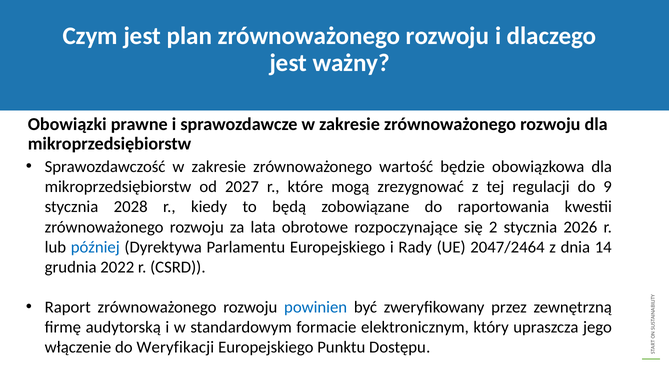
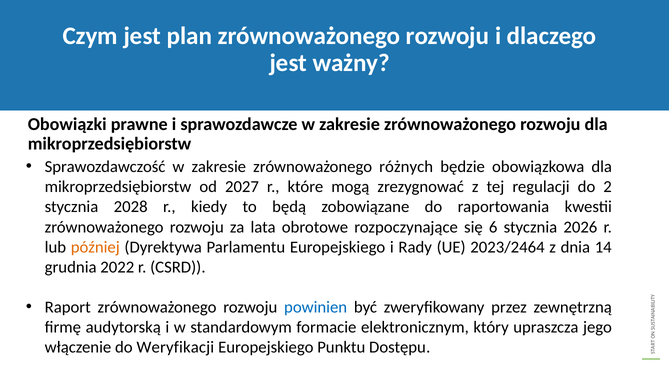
wartość: wartość -> różnych (406, 167)
9: 9 -> 2 (608, 187)
2: 2 -> 6 (493, 227)
później colour: blue -> orange (95, 247)
2047/2464: 2047/2464 -> 2023/2464 (507, 247)
